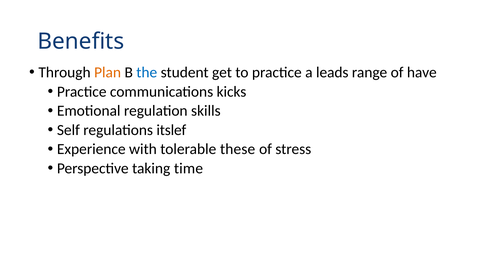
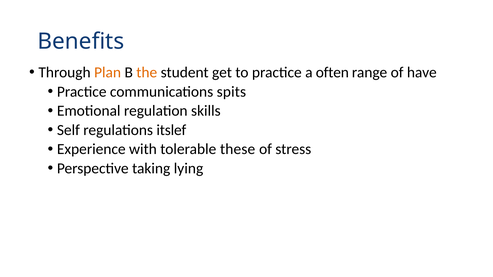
the colour: blue -> orange (147, 73)
leads: leads -> often (332, 73)
kicks: kicks -> spits (231, 92)
time: time -> lying (189, 169)
